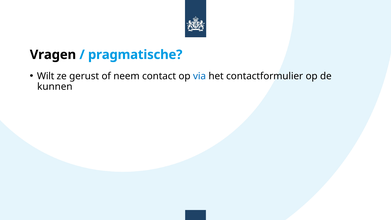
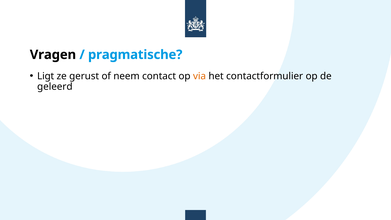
Wilt: Wilt -> Ligt (46, 76)
via colour: blue -> orange (199, 76)
kunnen: kunnen -> geleerd (55, 87)
